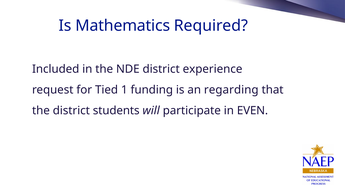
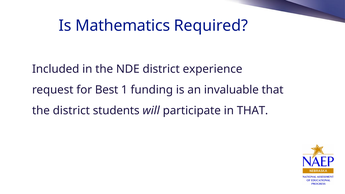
Tied: Tied -> Best (107, 90)
regarding: regarding -> invaluable (231, 90)
in EVEN: EVEN -> THAT (252, 111)
